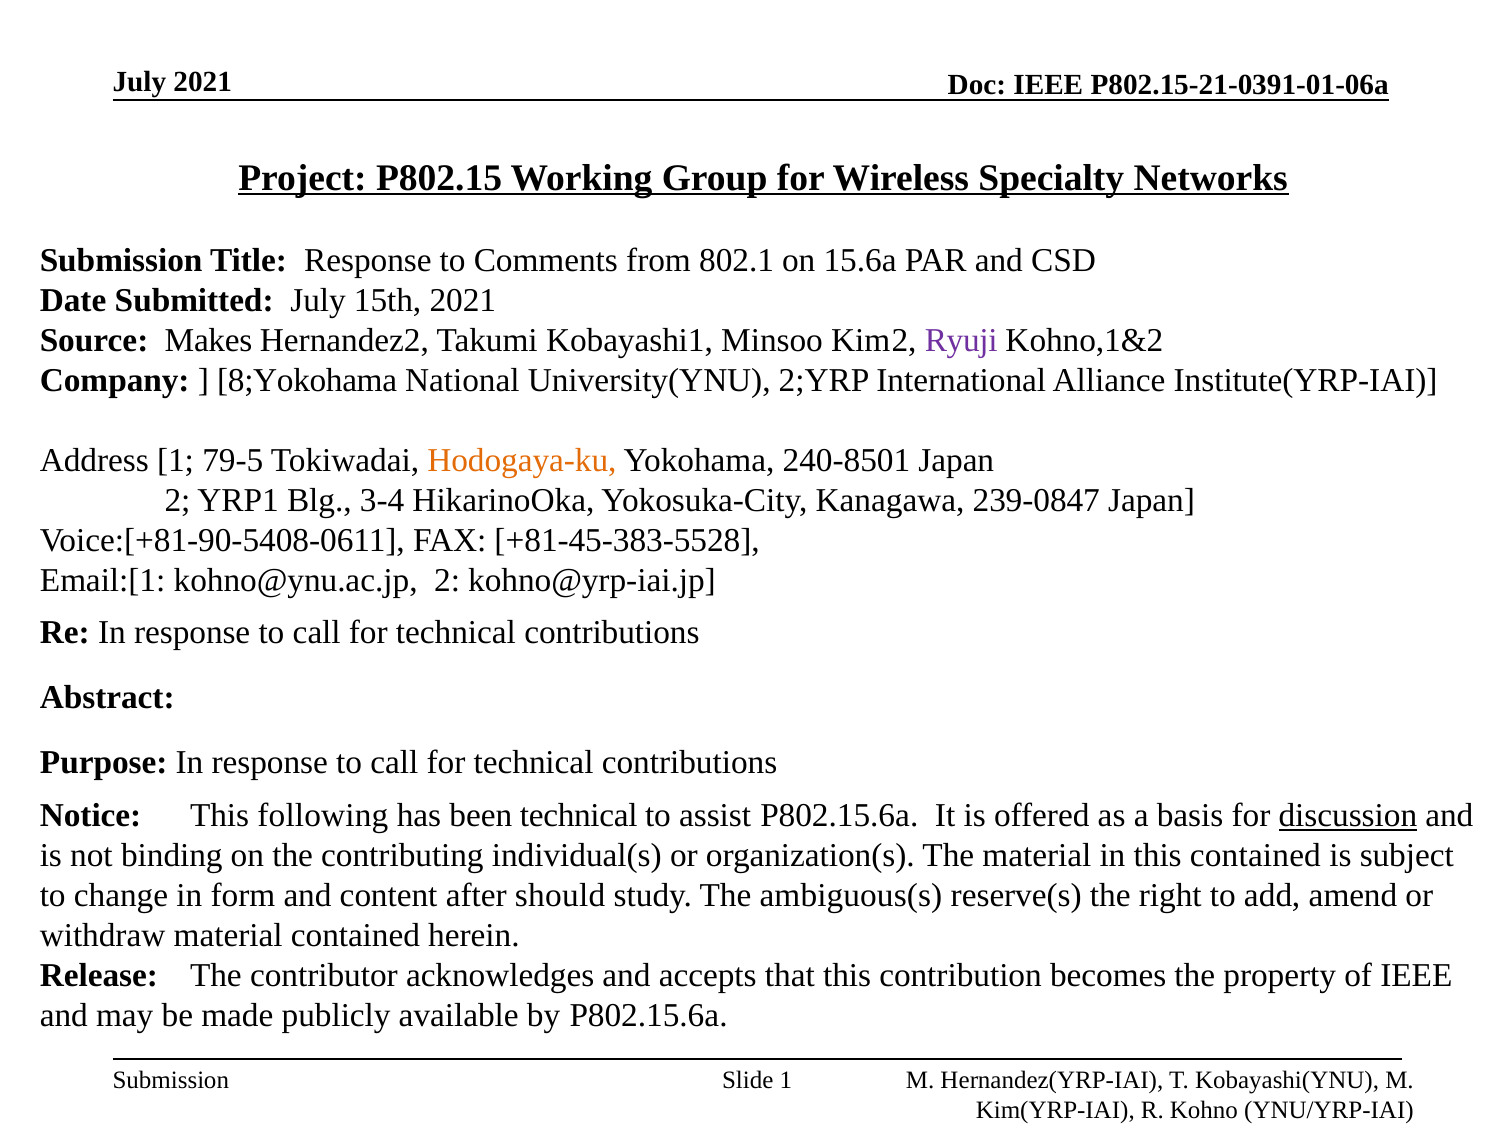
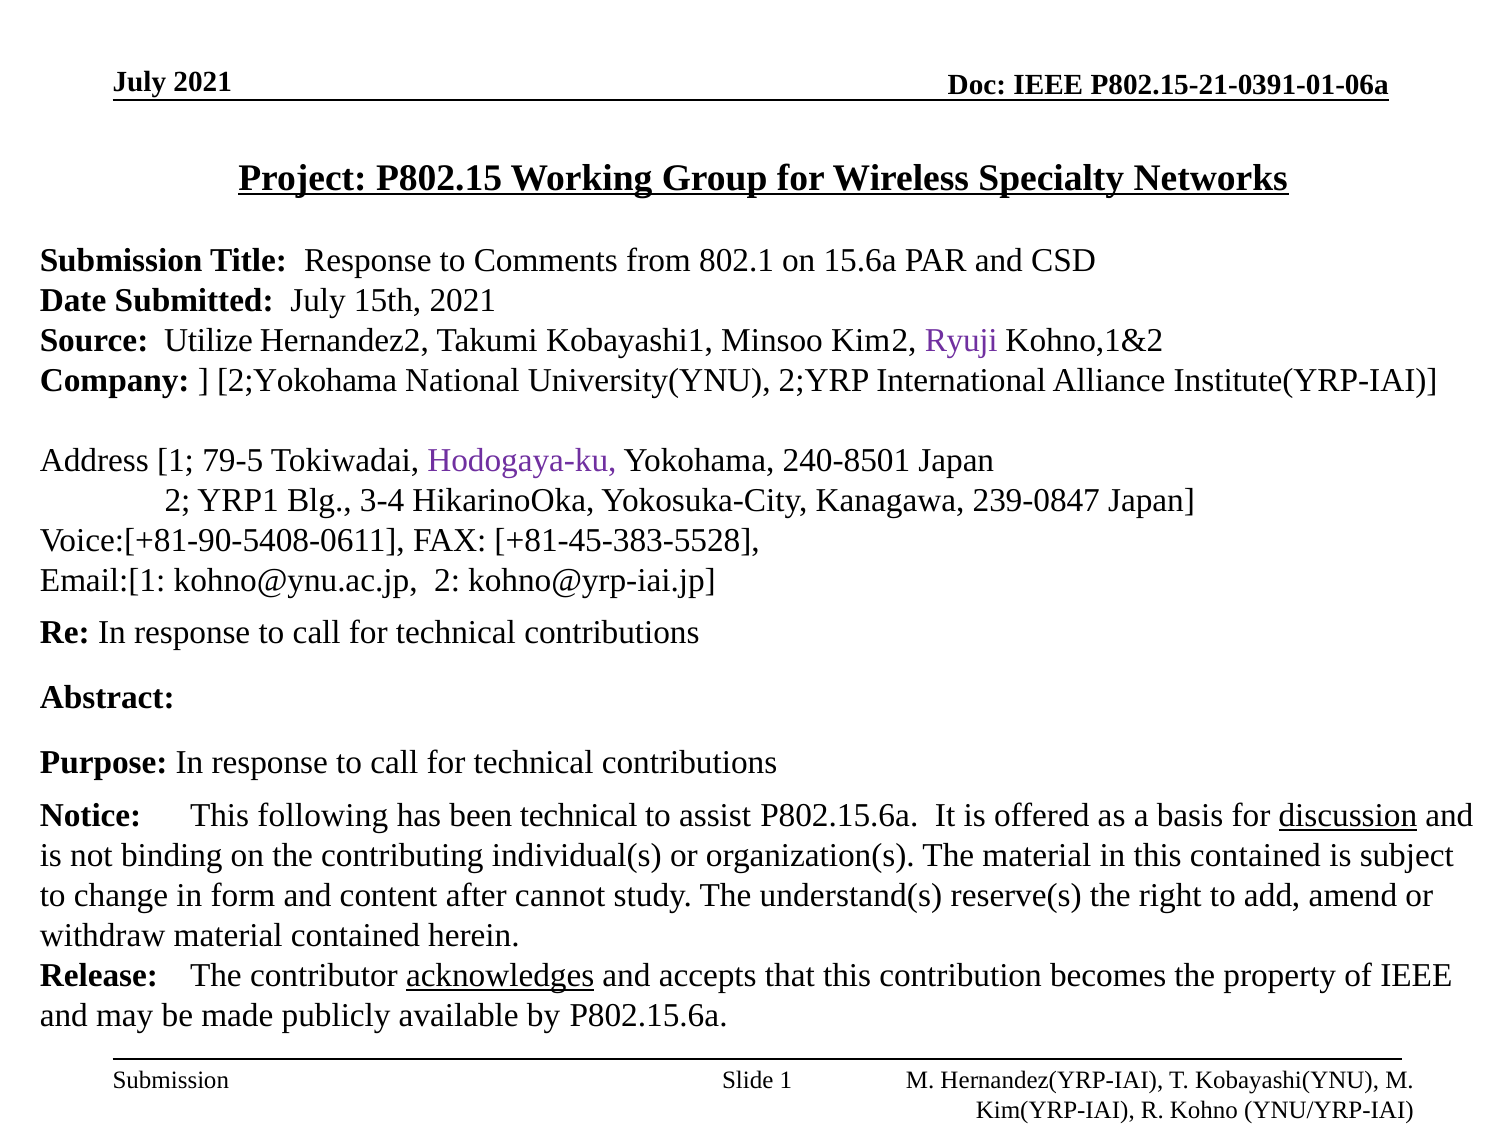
Makes: Makes -> Utilize (208, 340)
8;Yokohama: 8;Yokohama -> 2;Yokohama (307, 380)
Hodogaya-ku colour: orange -> purple (522, 460)
should: should -> cannot (560, 896)
ambiguous(s: ambiguous(s -> understand(s (851, 896)
acknowledges underline: none -> present (500, 976)
